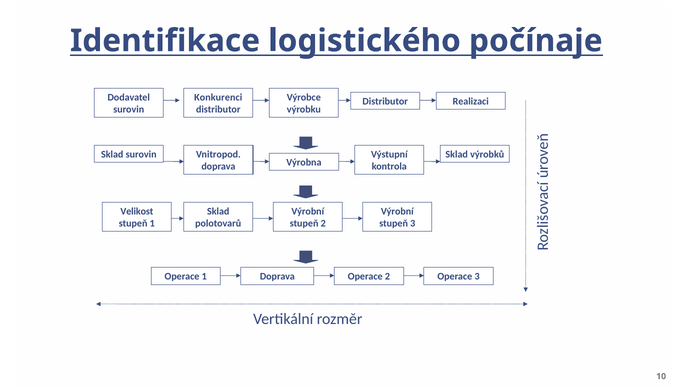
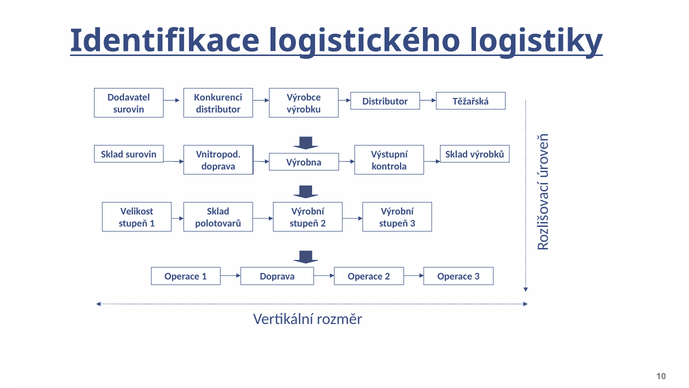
počínaje: počínaje -> logistiky (536, 41)
Realizaci: Realizaci -> Těžařská (471, 101)
